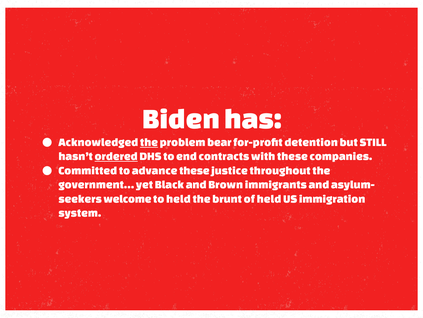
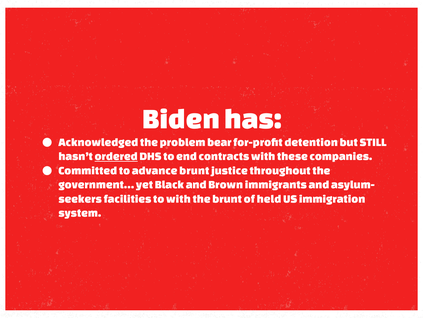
the underline: present -> none (149, 142)
advance these: these -> brunt (194, 170)
welcome: welcome -> facilities (127, 198)
to held: held -> with (178, 198)
